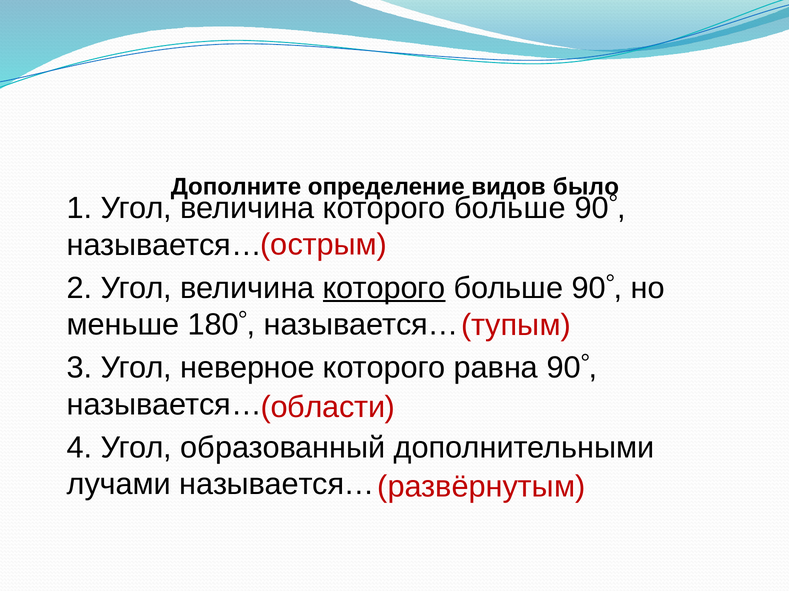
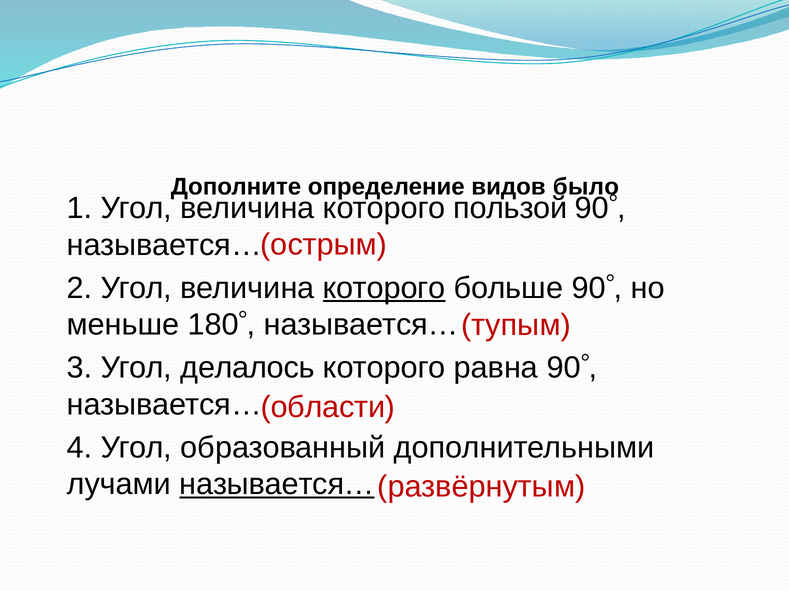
больше: больше -> пользой (510, 208)
неверное: неверное -> делалось (248, 368)
называется… underline: none -> present (277, 485)
